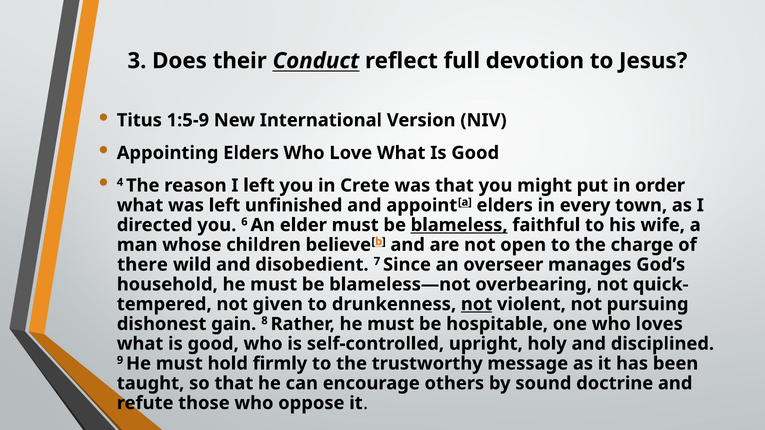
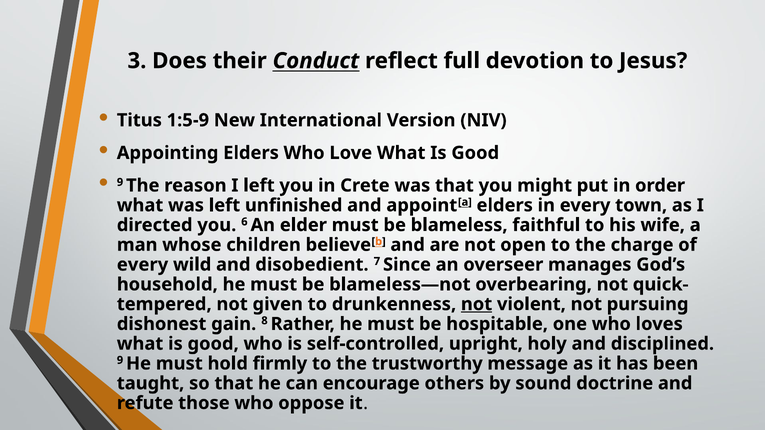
4: 4 -> 9 (120, 182)
blameless underline: present -> none (459, 225)
there: there -> every (143, 265)
